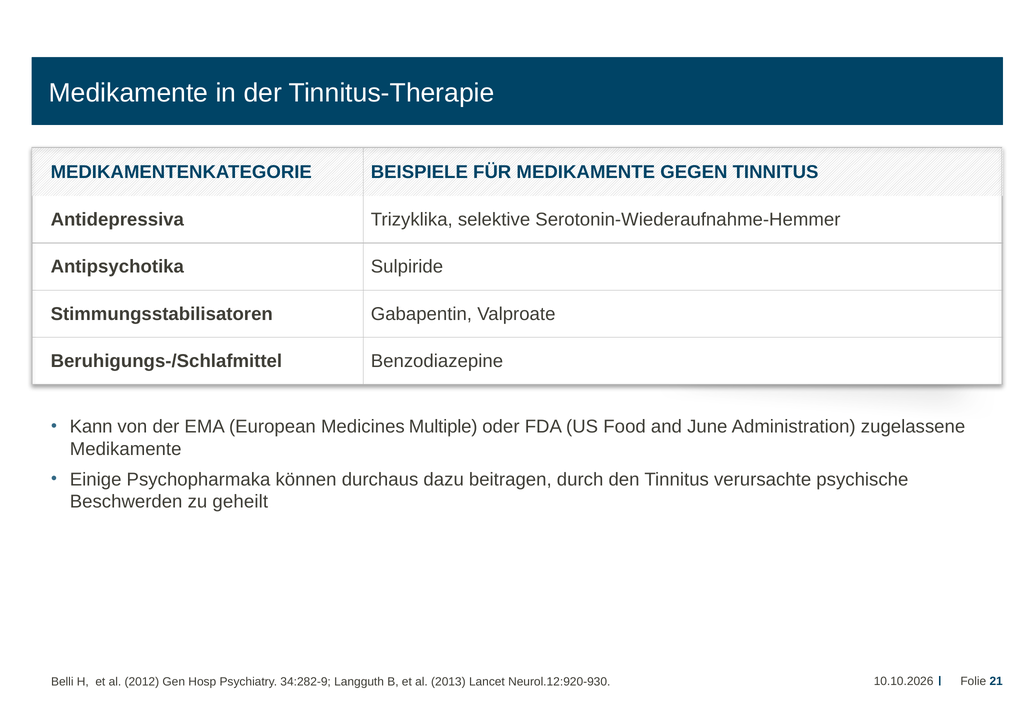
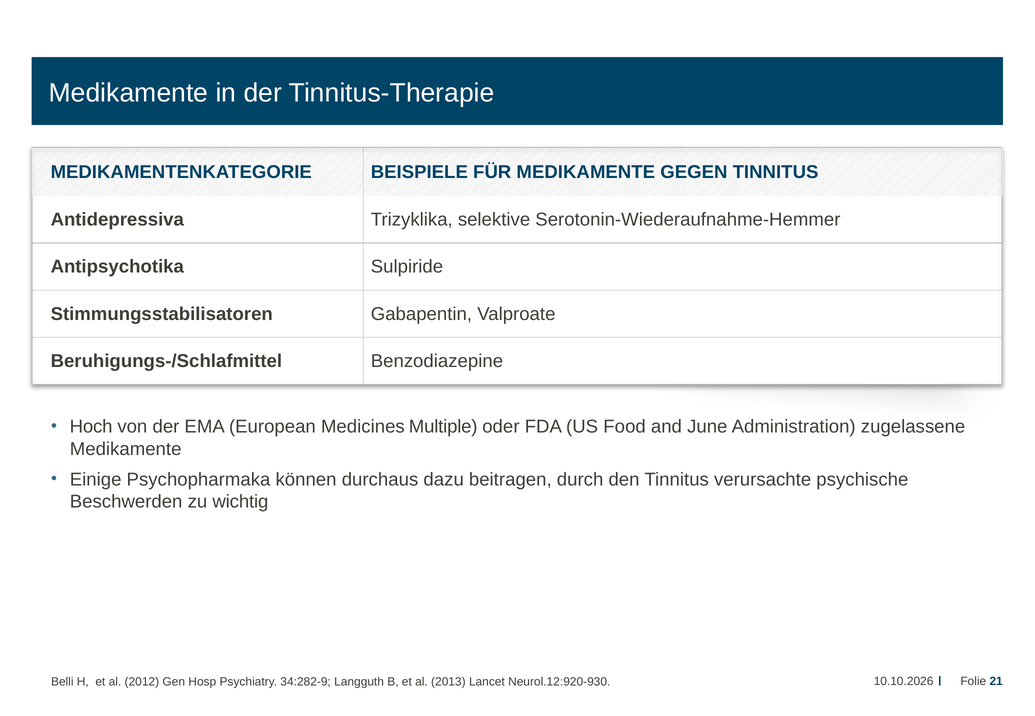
Kann: Kann -> Hoch (91, 427)
geheilt: geheilt -> wichtig (240, 502)
